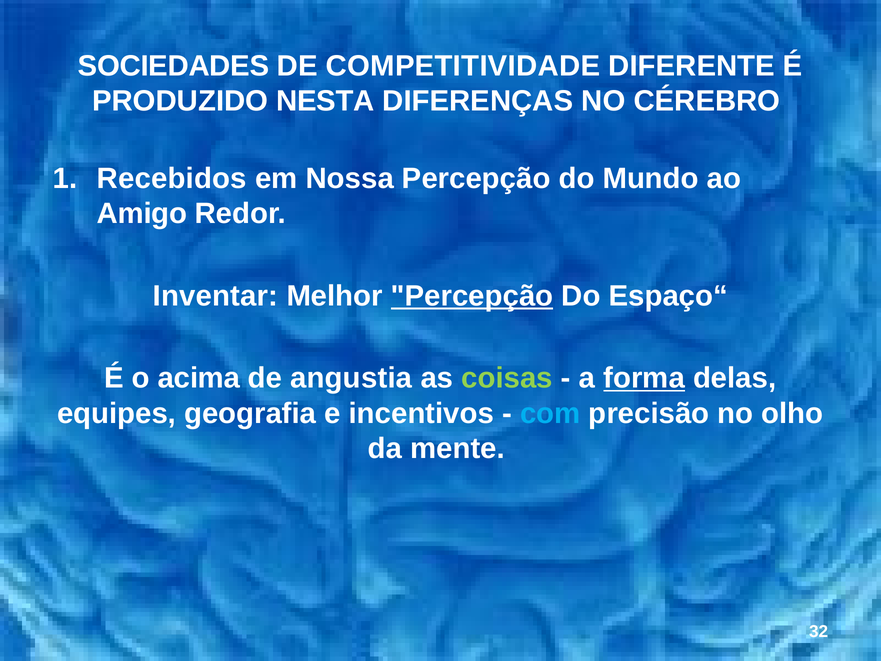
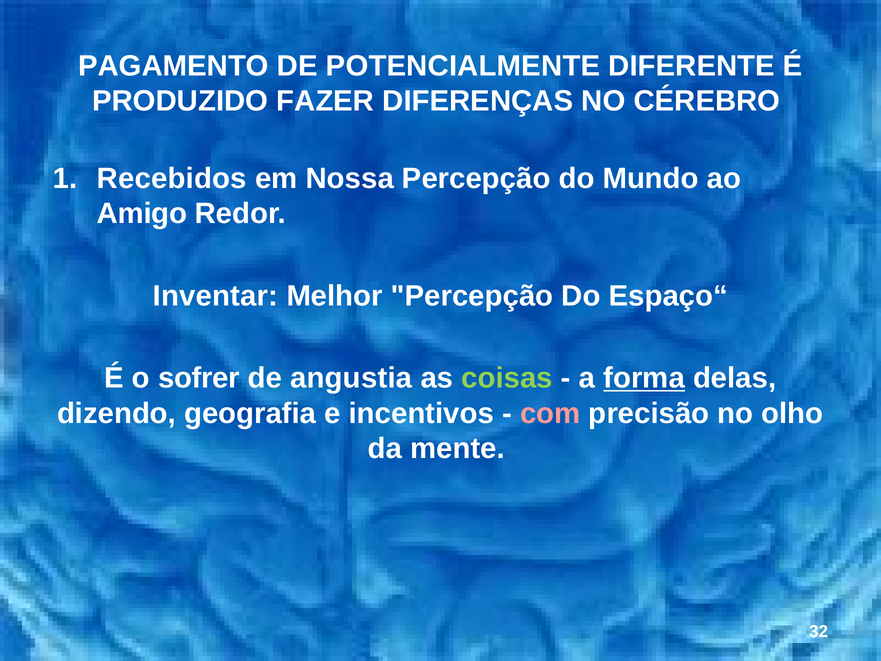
SOCIEDADES: SOCIEDADES -> PAGAMENTO (173, 66)
COMPETITIVIDADE: COMPETITIVIDADE -> POTENCIALMENTE (463, 66)
NESTA: NESTA -> FAZER (325, 101)
Percepção underline: present -> none (472, 296)
acima: acima -> sofrer (199, 378)
equipes: equipes -> dizendo (116, 413)
com colour: light blue -> pink (550, 413)
